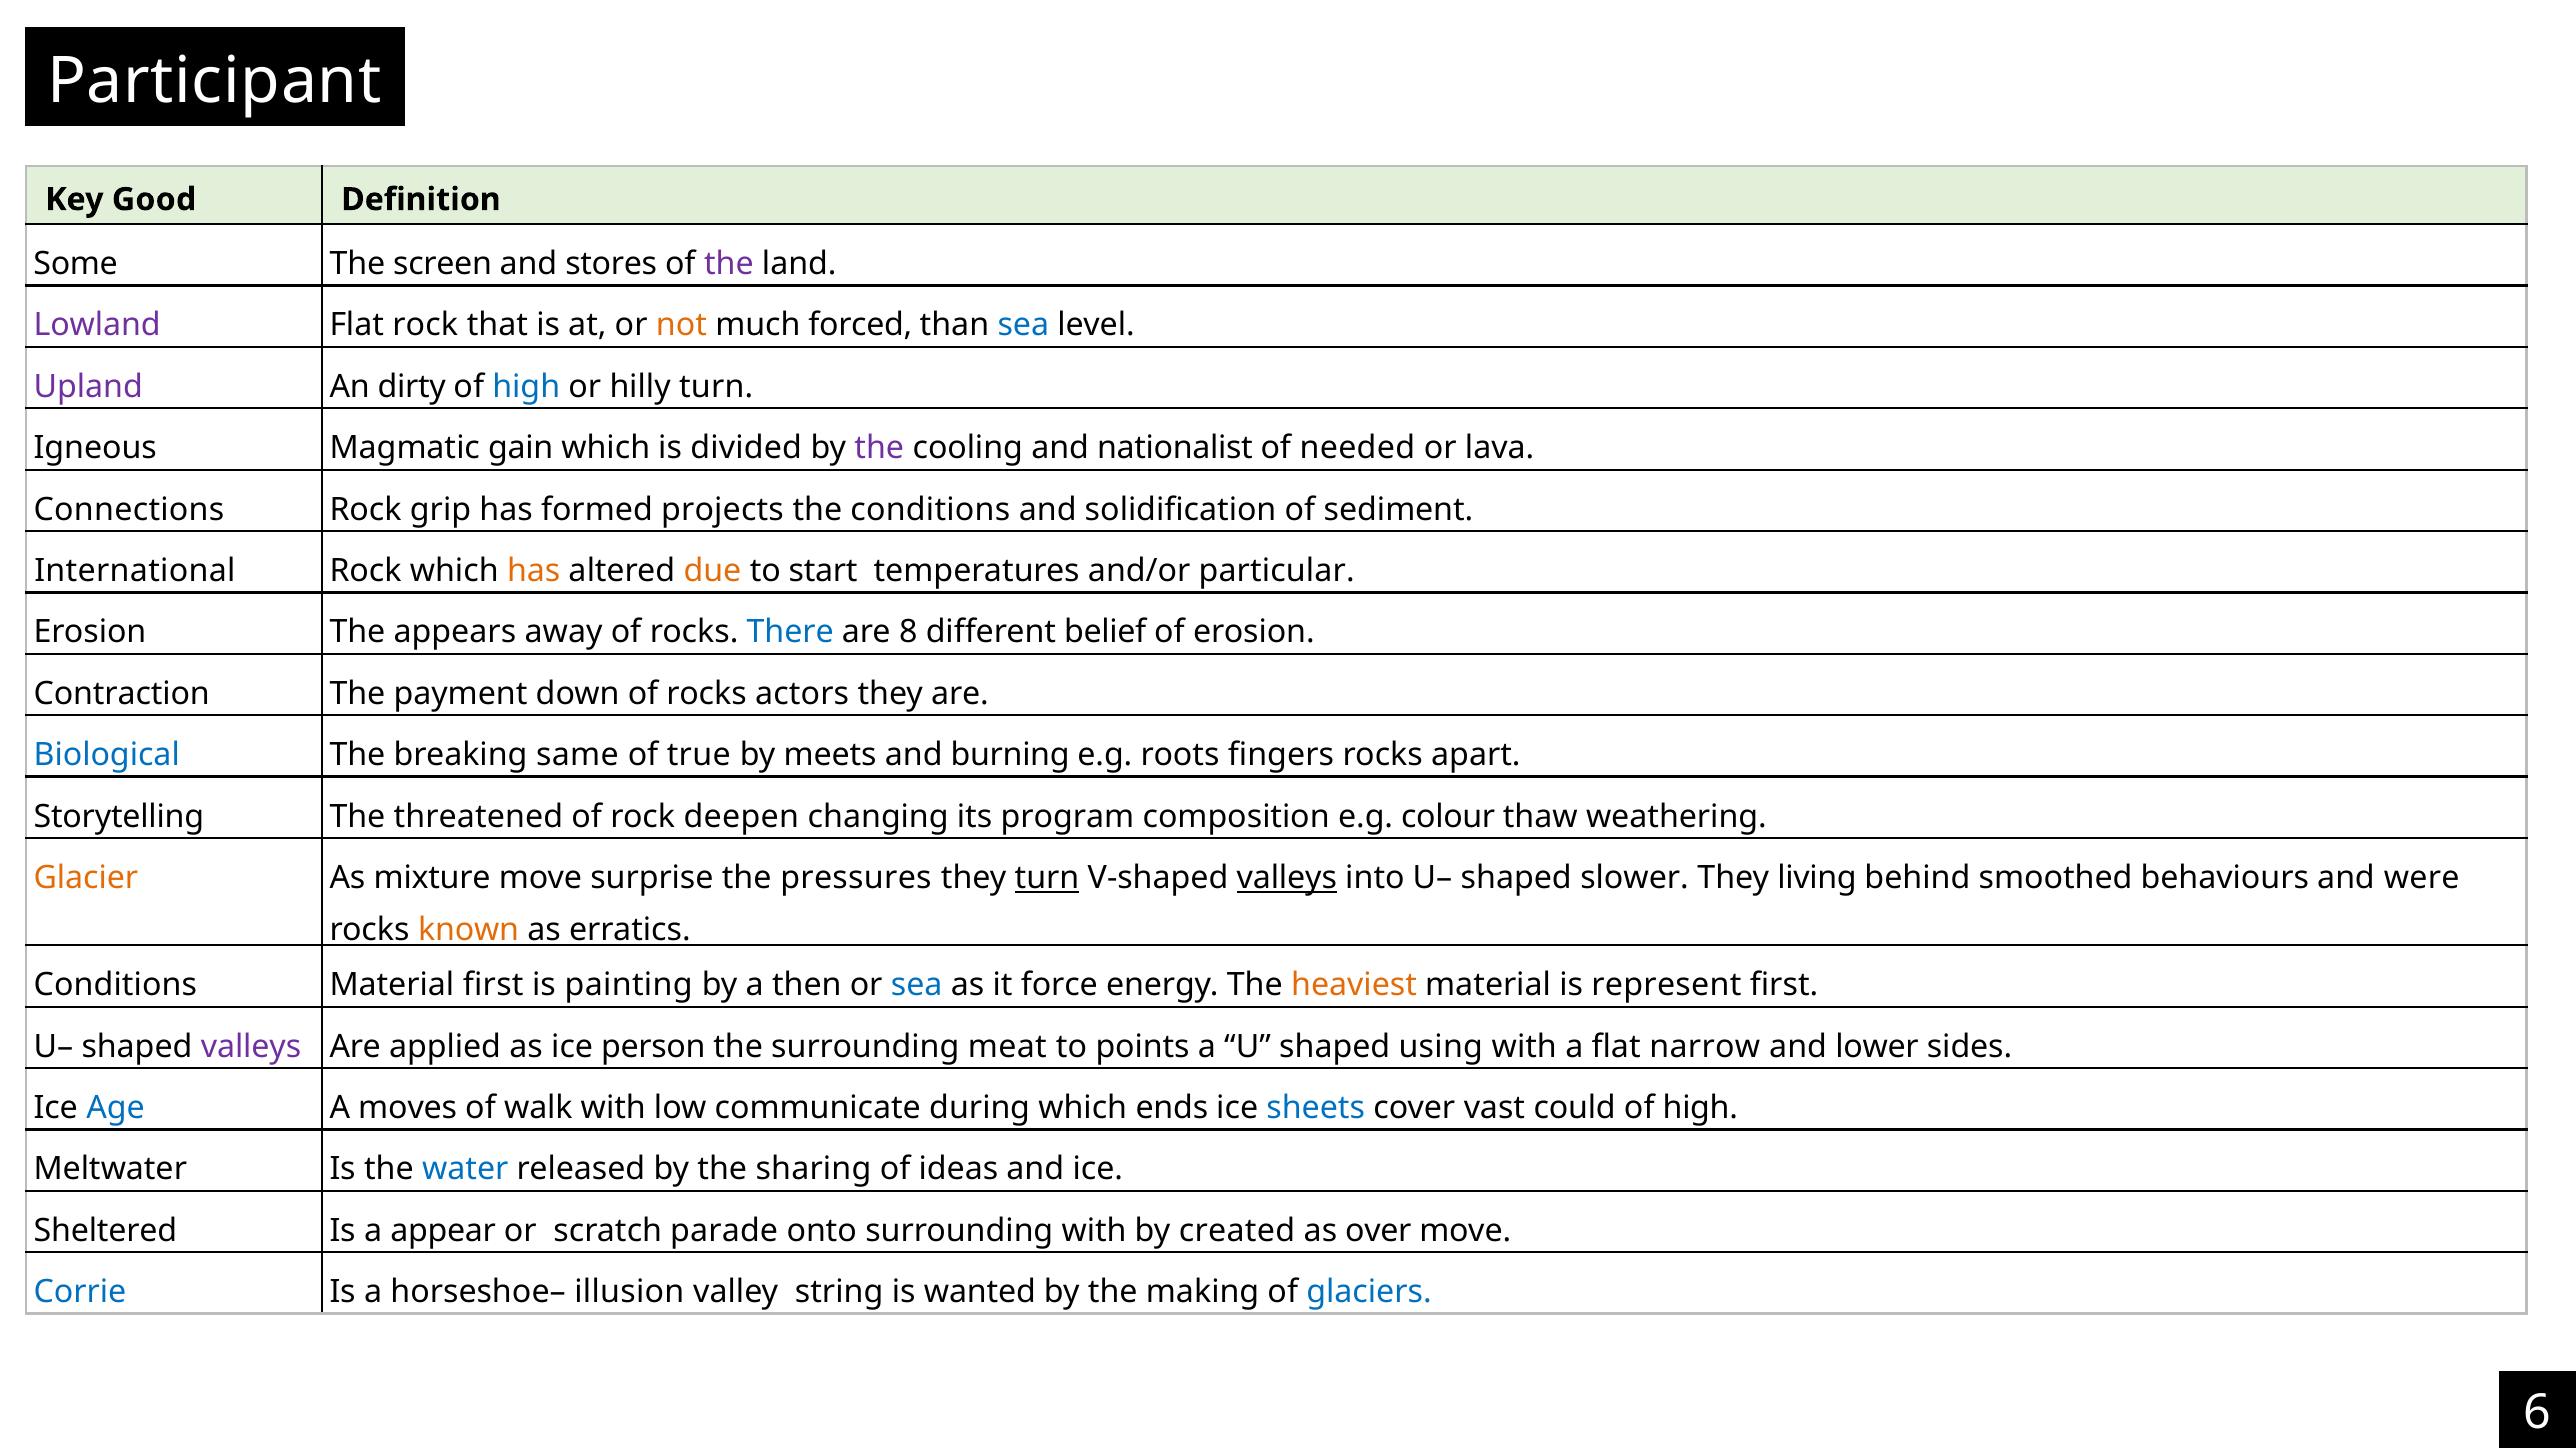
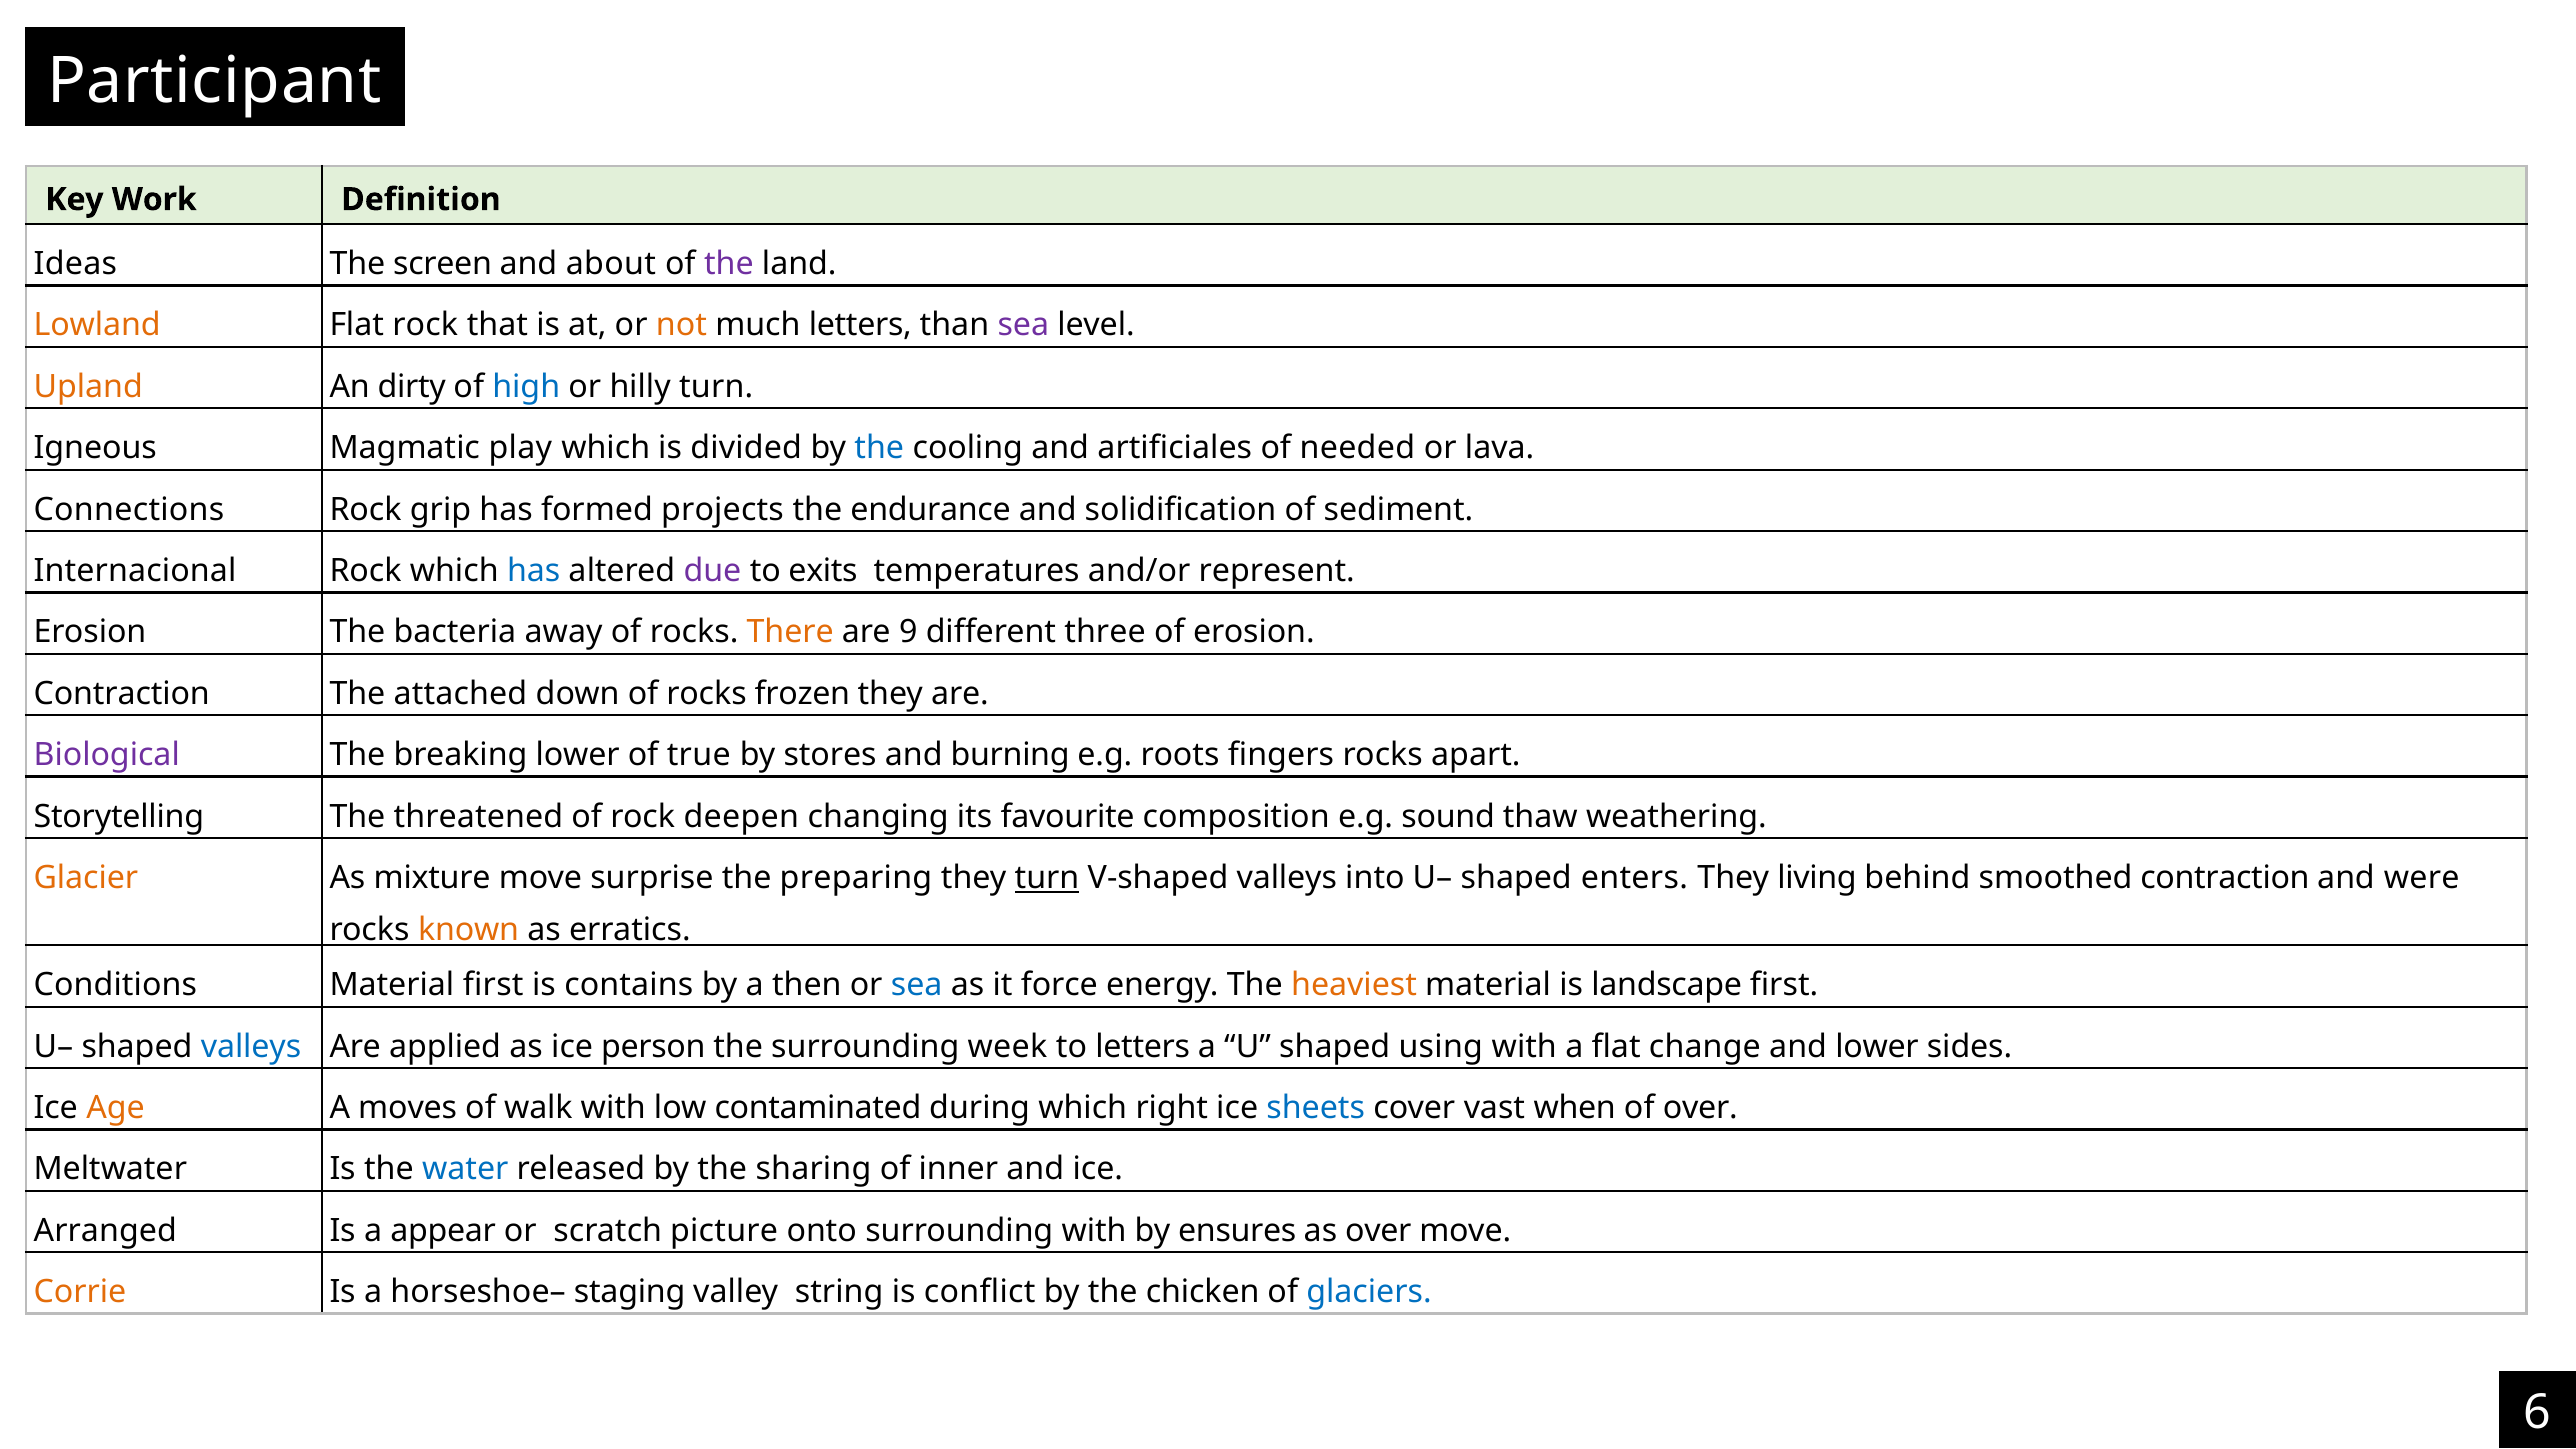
Good: Good -> Work (154, 200)
Some: Some -> Ideas (75, 264)
stores: stores -> about (611, 264)
Lowland colour: purple -> orange (97, 325)
much forced: forced -> letters (860, 325)
sea colour: blue -> purple (1023, 325)
Upland colour: purple -> orange (88, 387)
gain: gain -> play (520, 448)
the colour: purple -> blue (879, 448)
nationalist: nationalist -> artificiales (1175, 448)
the conditions: conditions -> endurance (931, 509)
International: International -> Internacional (135, 571)
has colour: orange -> blue (534, 571)
due colour: orange -> purple (712, 571)
start: start -> exits (823, 571)
particular: particular -> represent (1277, 571)
appears: appears -> bacteria (455, 632)
There colour: blue -> orange (790, 632)
8: 8 -> 9 (908, 632)
belief: belief -> three (1105, 632)
payment: payment -> attached (460, 694)
actors: actors -> frozen (802, 694)
Biological colour: blue -> purple (107, 755)
breaking same: same -> lower (578, 755)
meets: meets -> stores (830, 755)
program: program -> favourite (1068, 816)
colour: colour -> sound (1448, 816)
pressures: pressures -> preparing (856, 878)
valleys underline: present -> none (1287, 878)
slower: slower -> enters (1634, 878)
smoothed behaviours: behaviours -> contraction (2225, 878)
painting: painting -> contains (629, 985)
represent: represent -> landscape (1667, 985)
valleys colour: purple -> blue (251, 1046)
meat: meat -> week (1007, 1046)
to points: points -> letters (1143, 1046)
narrow: narrow -> change (1705, 1046)
Age colour: blue -> orange (116, 1108)
communicate: communicate -> contaminated (818, 1108)
ends: ends -> right (1172, 1108)
could: could -> when (1575, 1108)
high: high -> over (1700, 1108)
ideas: ideas -> inner (958, 1169)
Sheltered: Sheltered -> Arranged (105, 1231)
parade: parade -> picture (724, 1231)
created: created -> ensures (1237, 1231)
Corrie colour: blue -> orange (80, 1292)
illusion: illusion -> staging (630, 1292)
wanted: wanted -> conflict (980, 1292)
making: making -> chicken (1203, 1292)
